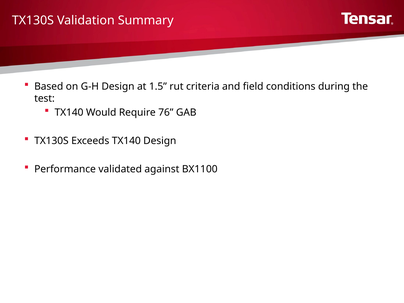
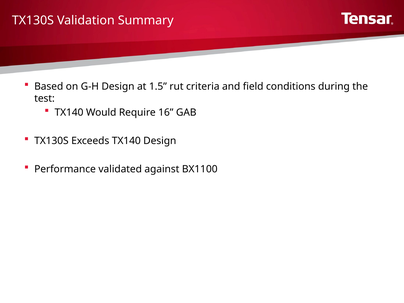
76: 76 -> 16 (166, 113)
